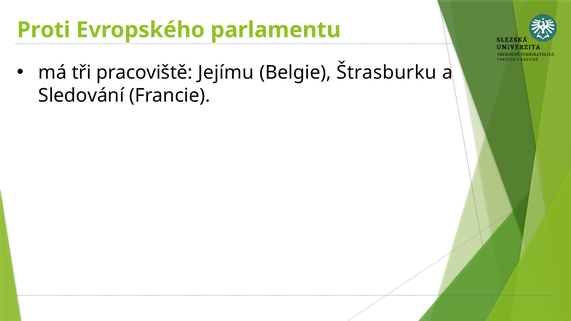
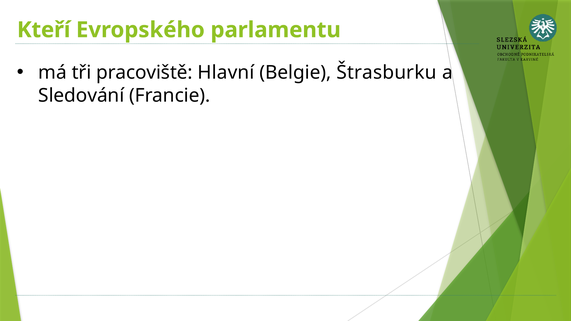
Proti: Proti -> Kteří (44, 30)
Jejímu: Jejímu -> Hlavní (226, 73)
